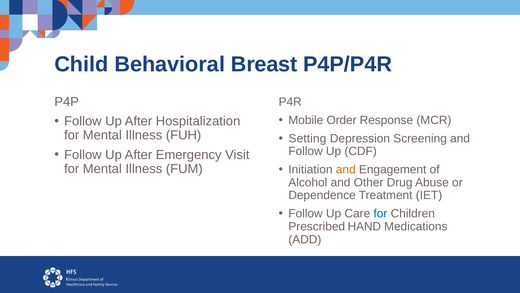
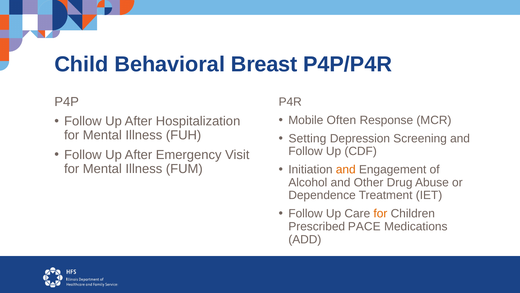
Order: Order -> Often (341, 120)
for colour: blue -> orange (380, 213)
HAND: HAND -> PACE (364, 226)
